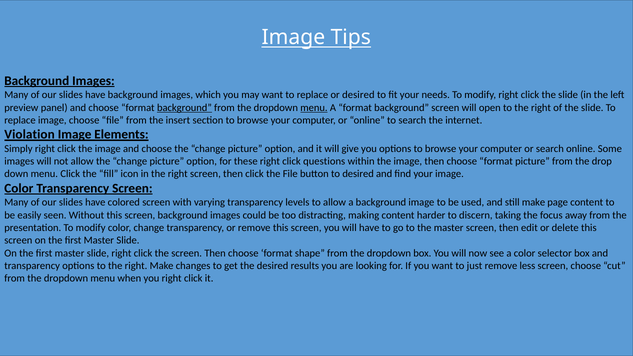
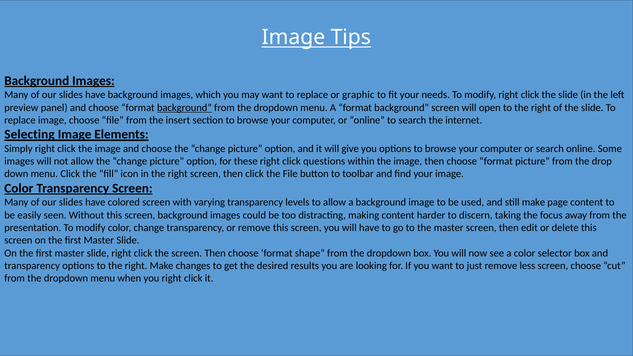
or desired: desired -> graphic (358, 95)
menu underline: present -> none (314, 108)
Violation: Violation -> Selecting (29, 135)
to desired: desired -> toolbar (358, 174)
